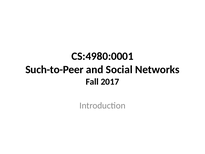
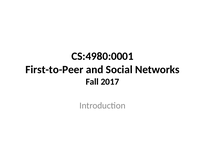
Such-to-Peer: Such-to-Peer -> First-to-Peer (54, 70)
